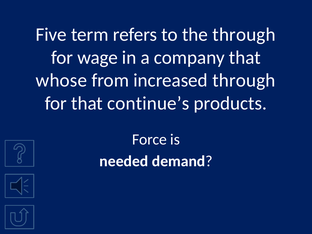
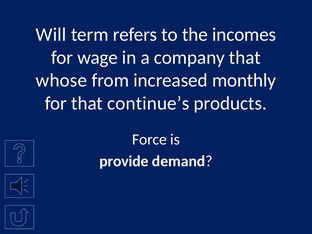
Five: Five -> Will (51, 35)
the through: through -> incomes (244, 35)
increased through: through -> monthly (244, 80)
needed: needed -> provide (124, 161)
